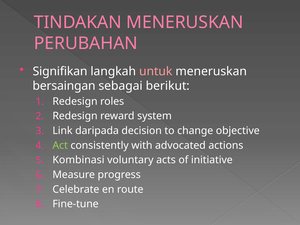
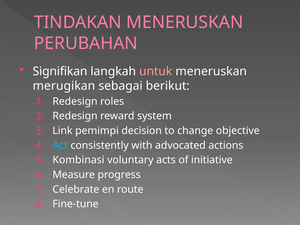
bersaingan: bersaingan -> merugikan (64, 86)
daripada: daripada -> pemimpi (97, 131)
Act colour: light green -> light blue (60, 145)
